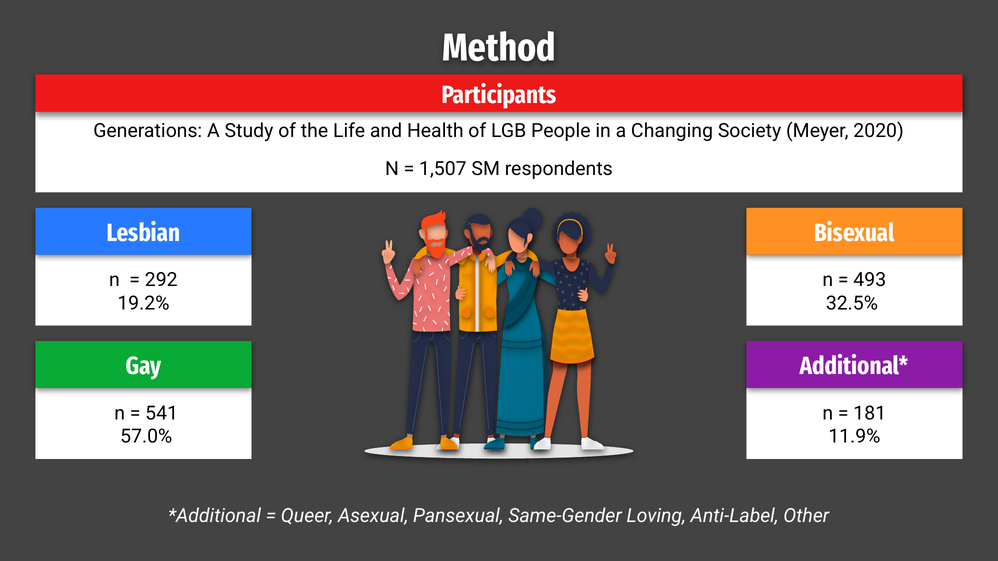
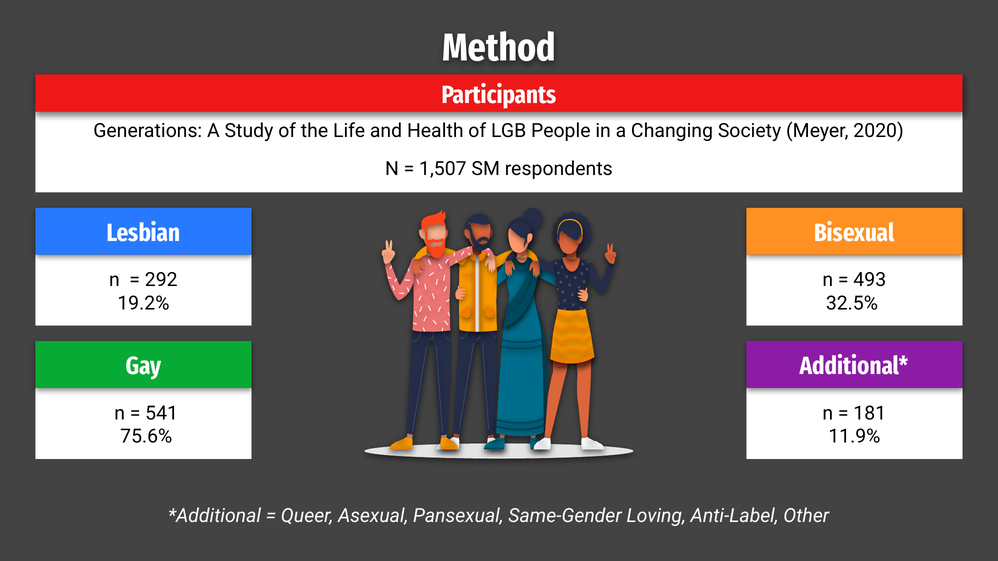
57.0%: 57.0% -> 75.6% (146, 437)
